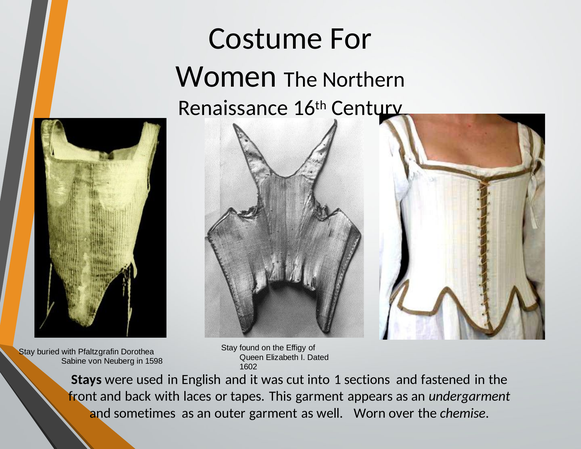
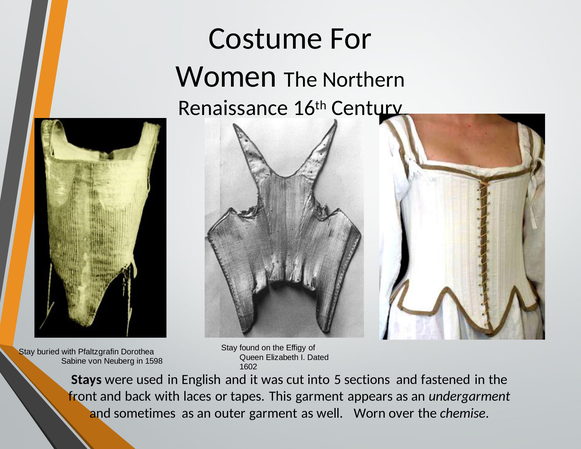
1: 1 -> 5 (338, 379)
